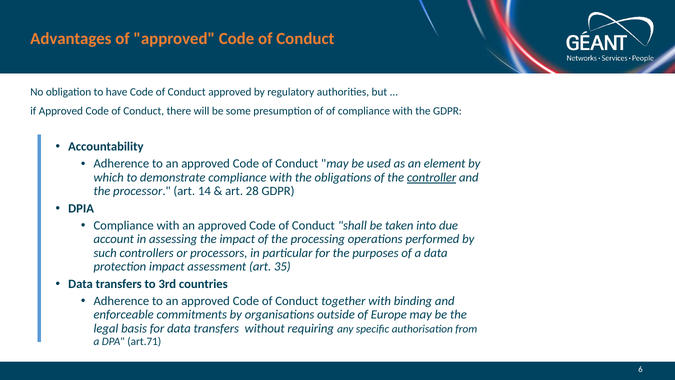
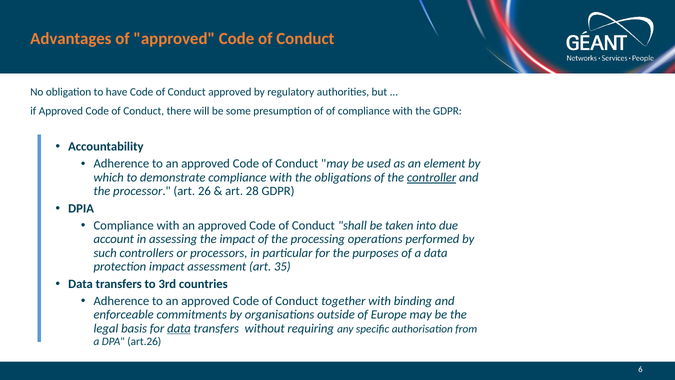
14: 14 -> 26 (204, 191)
data underline: none -> present (179, 328)
art.71: art.71 -> art.26 (144, 341)
